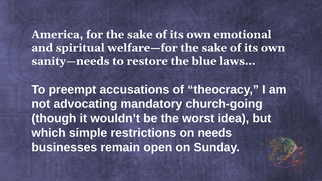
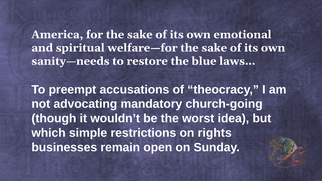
needs: needs -> rights (215, 133)
